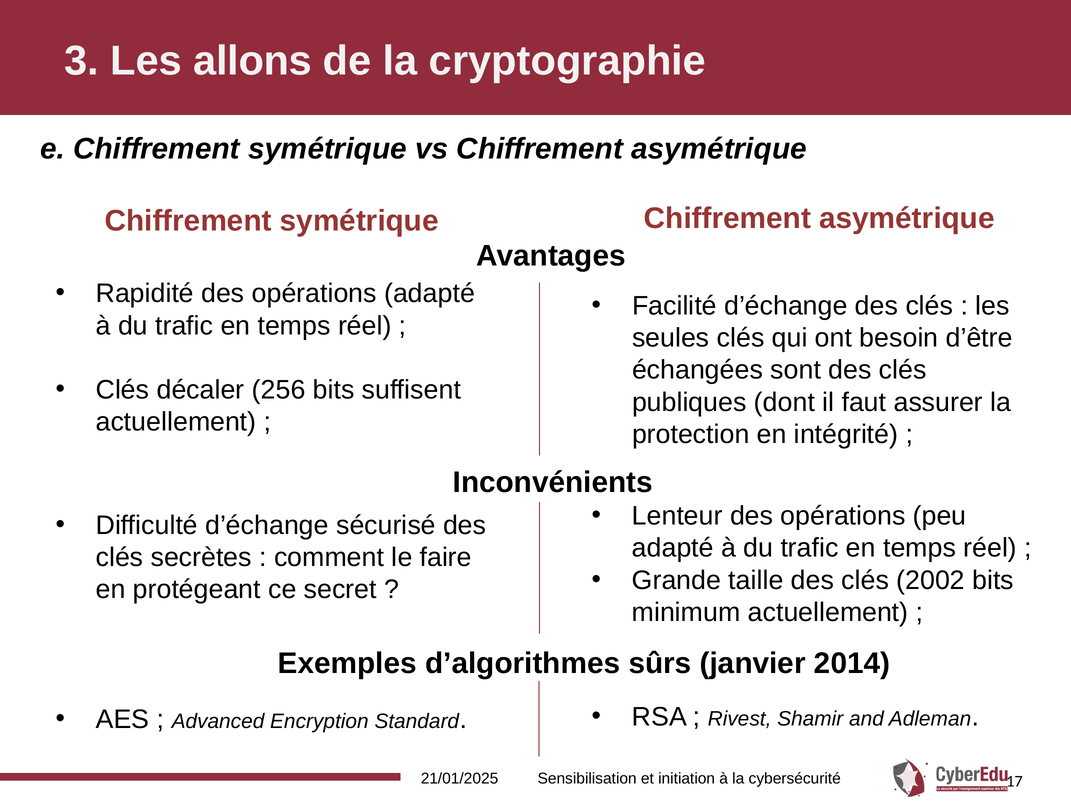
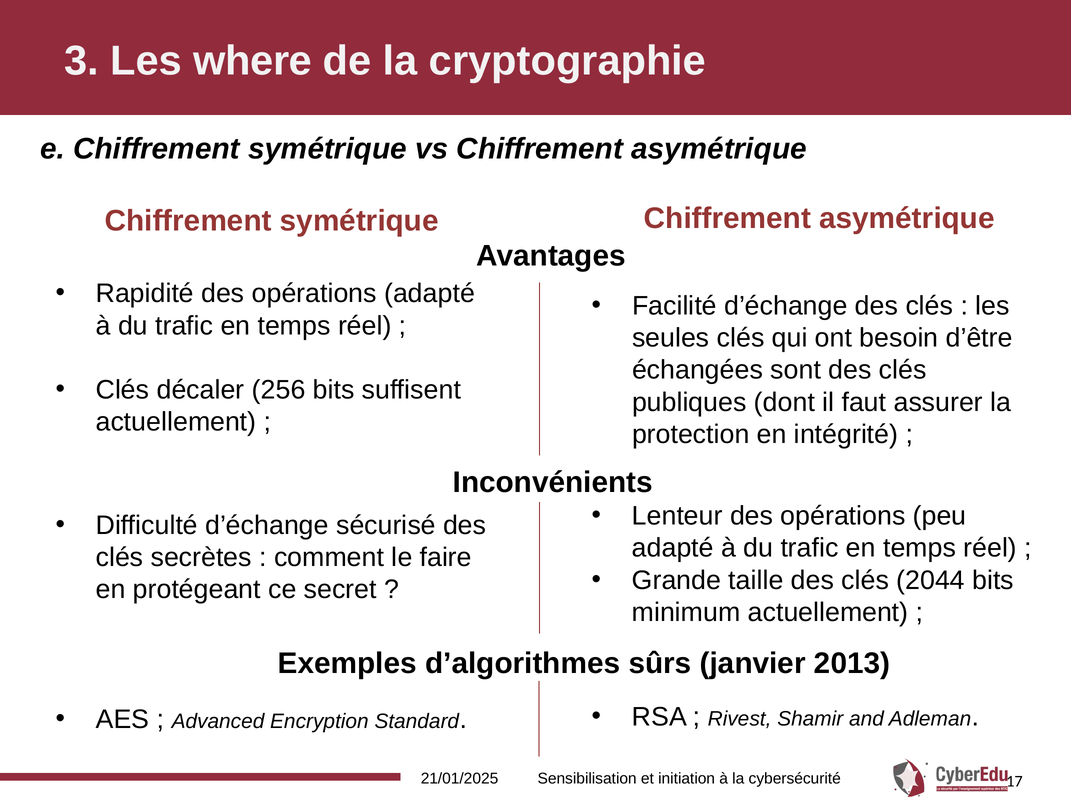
allons: allons -> where (253, 61)
2002: 2002 -> 2044 (931, 580)
2014: 2014 -> 2013 (852, 663)
